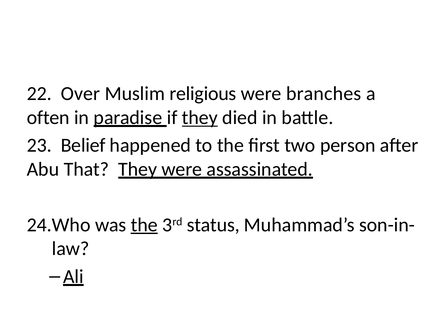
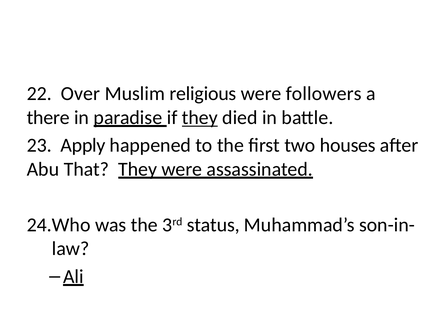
branches: branches -> followers (324, 94)
often: often -> there (48, 118)
Belief: Belief -> Apply (83, 145)
person: person -> houses (348, 145)
the underline: present -> none (144, 225)
